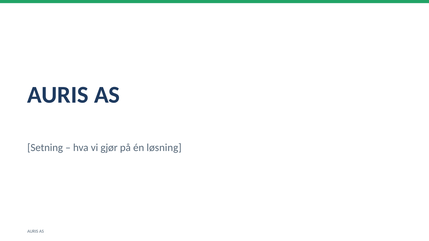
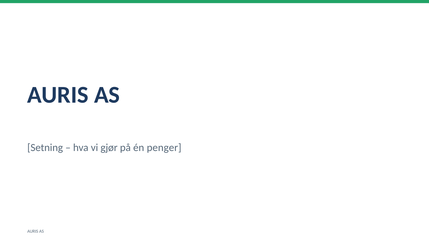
løsning: løsning -> penger (164, 148)
